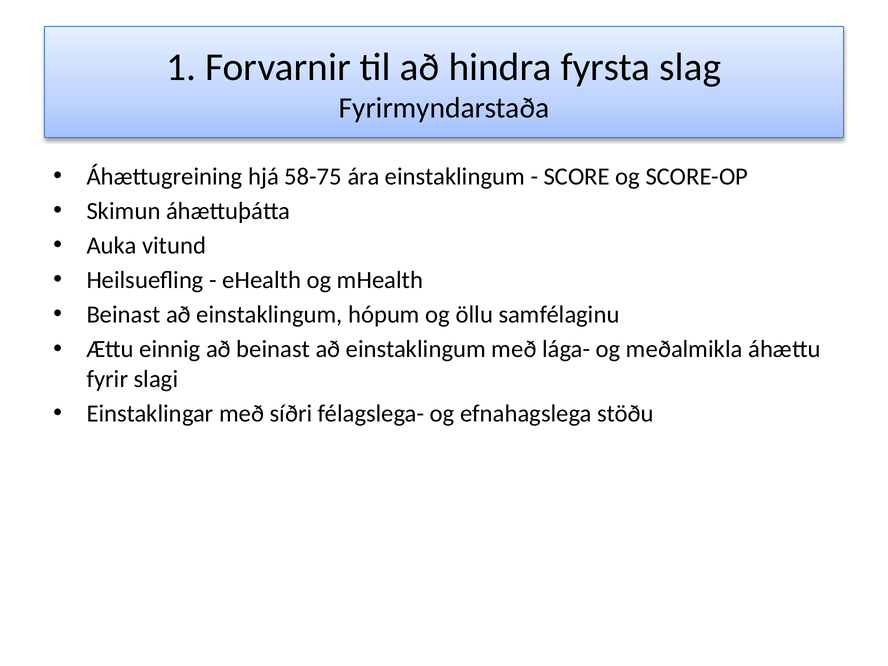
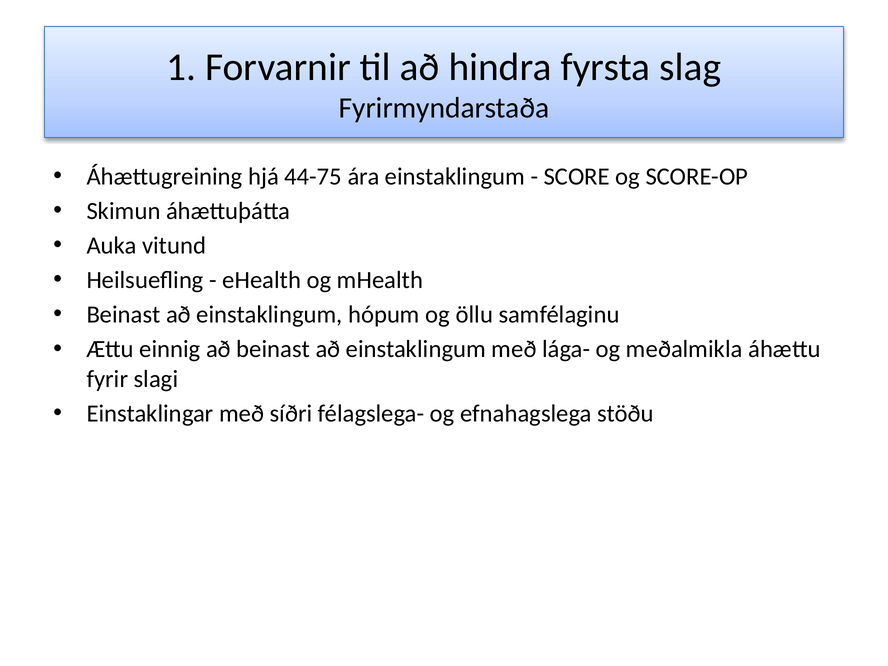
58-75: 58-75 -> 44-75 (313, 176)
